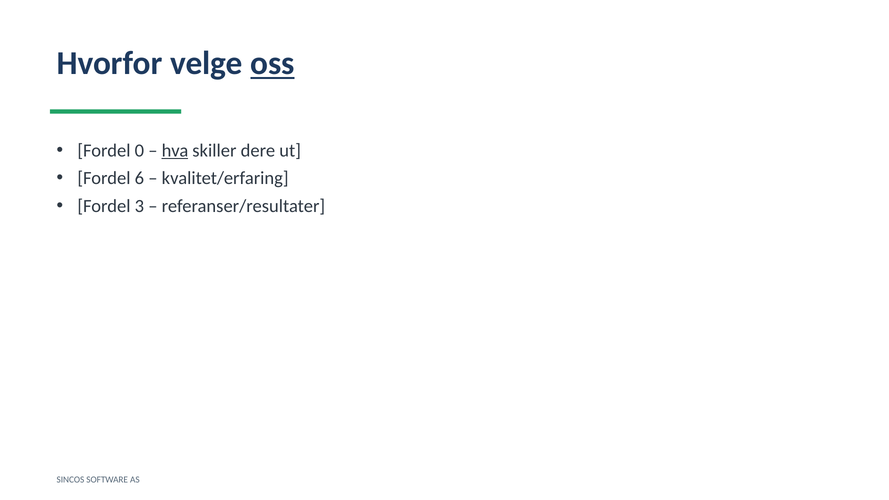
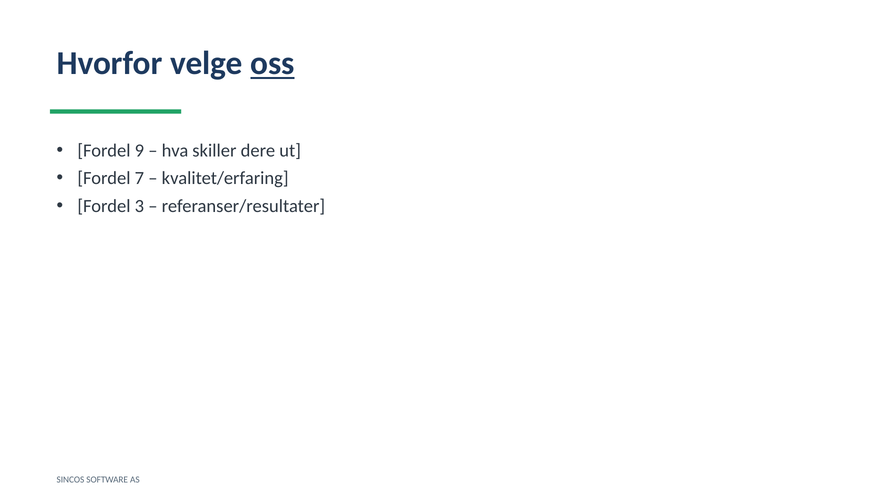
0: 0 -> 9 (139, 151)
hva underline: present -> none (175, 151)
6: 6 -> 7 (139, 178)
